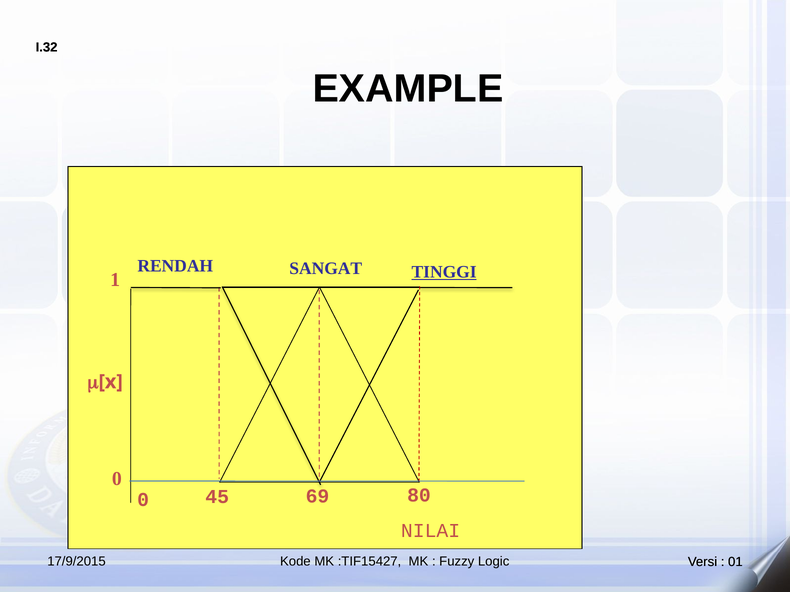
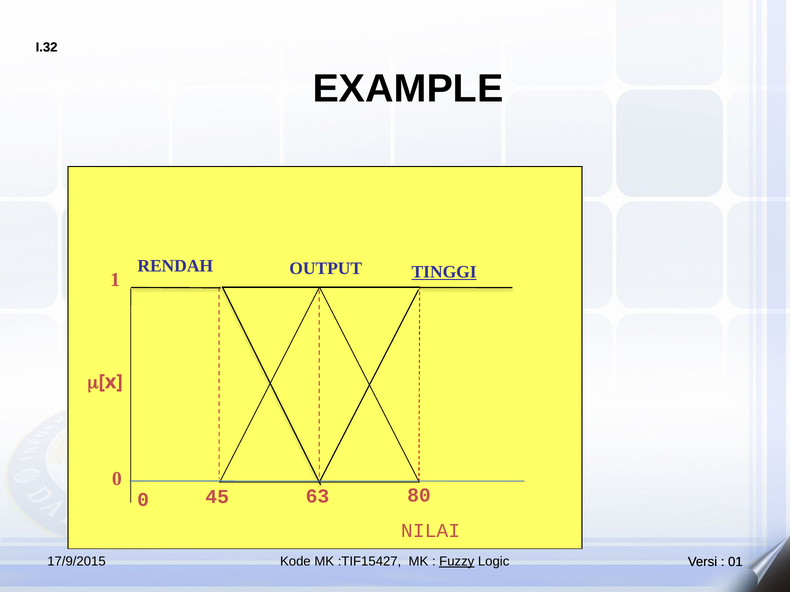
SANGAT: SANGAT -> OUTPUT (326, 269)
69: 69 -> 63 (317, 497)
Fuzzy underline: none -> present (457, 562)
